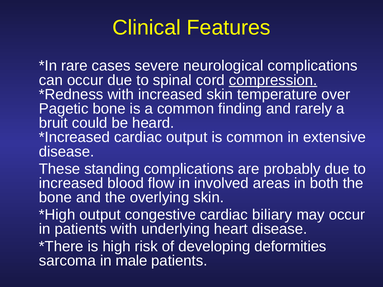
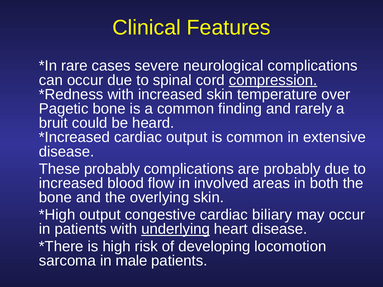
These standing: standing -> probably (112, 169)
underlying underline: none -> present (176, 229)
deformities: deformities -> locomotion (290, 247)
